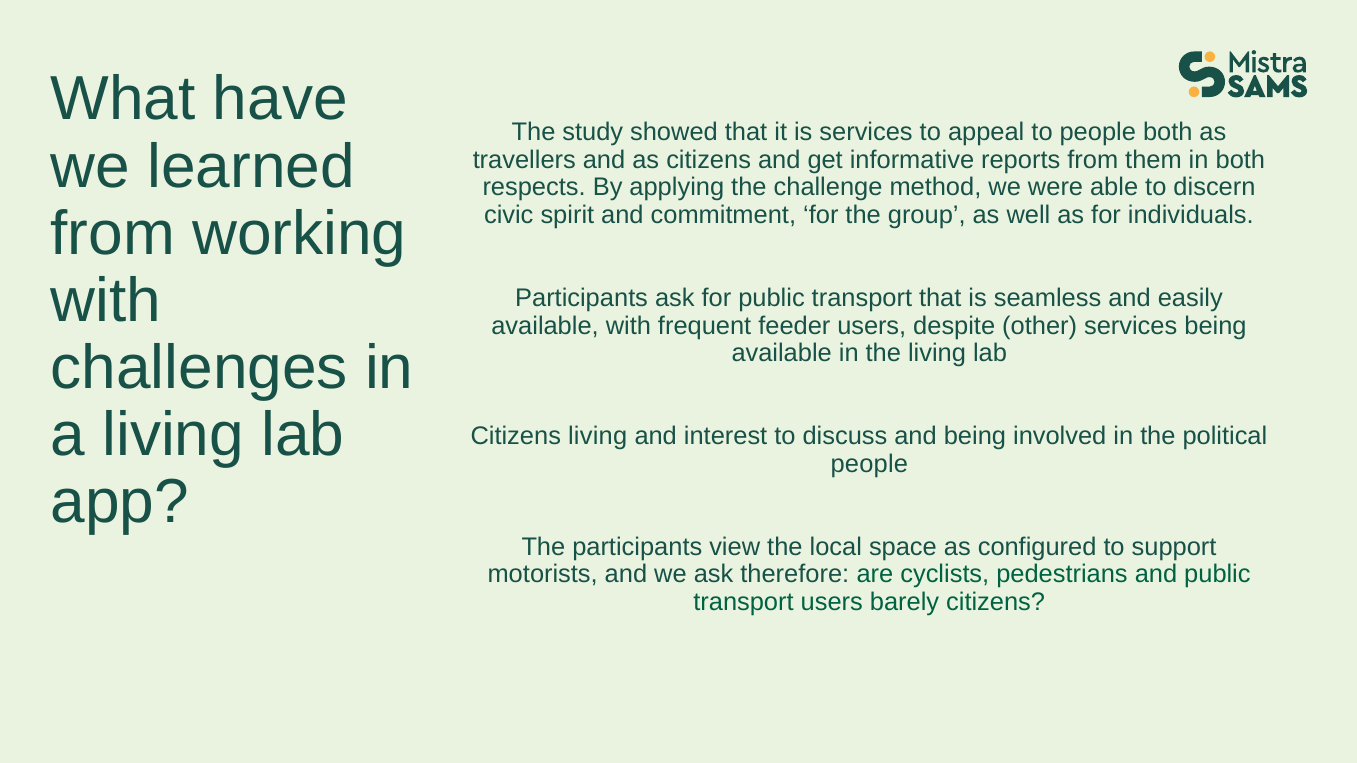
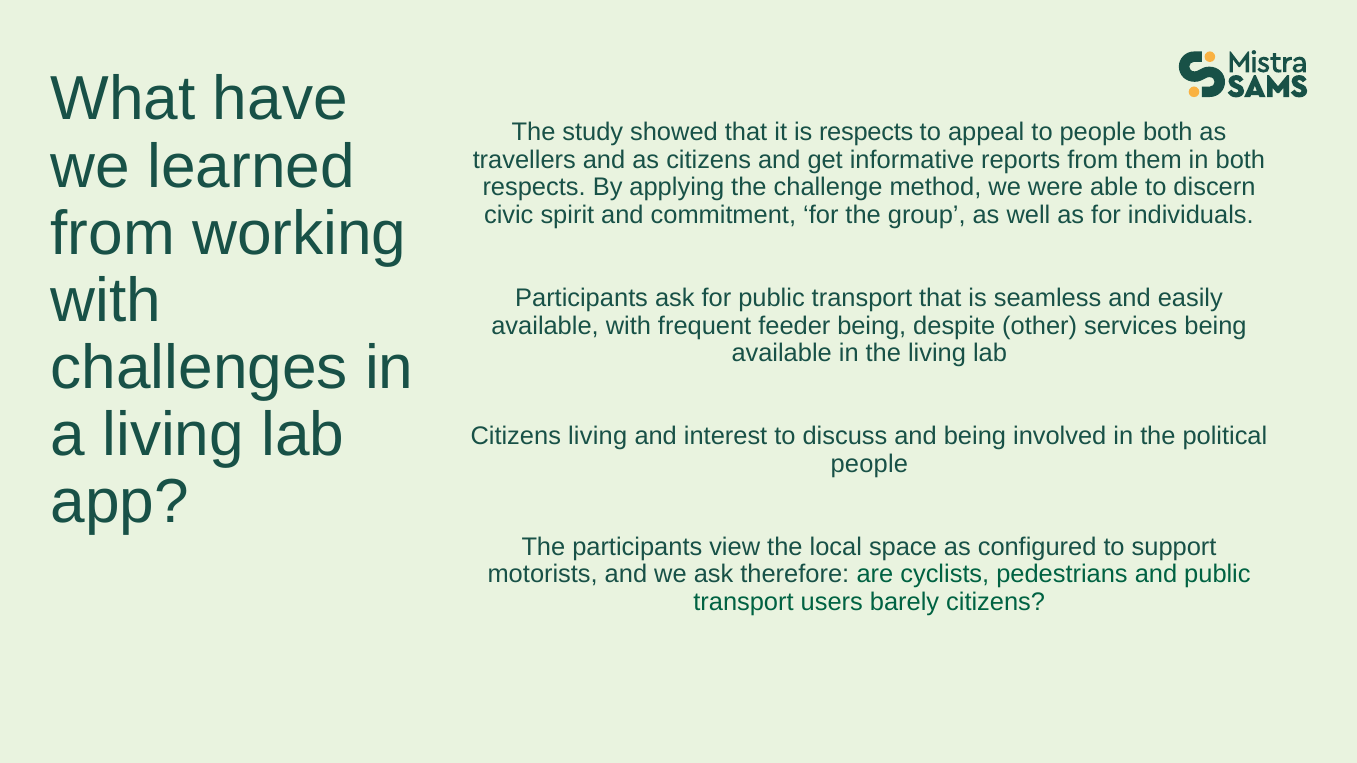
is services: services -> respects (866, 133)
feeder users: users -> being (872, 326)
